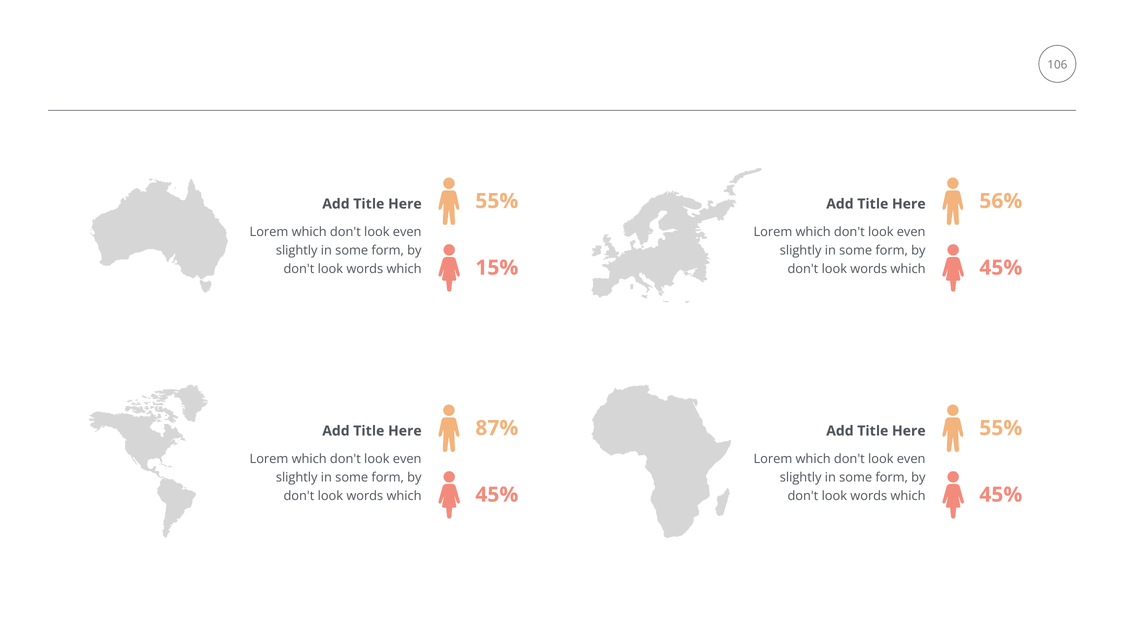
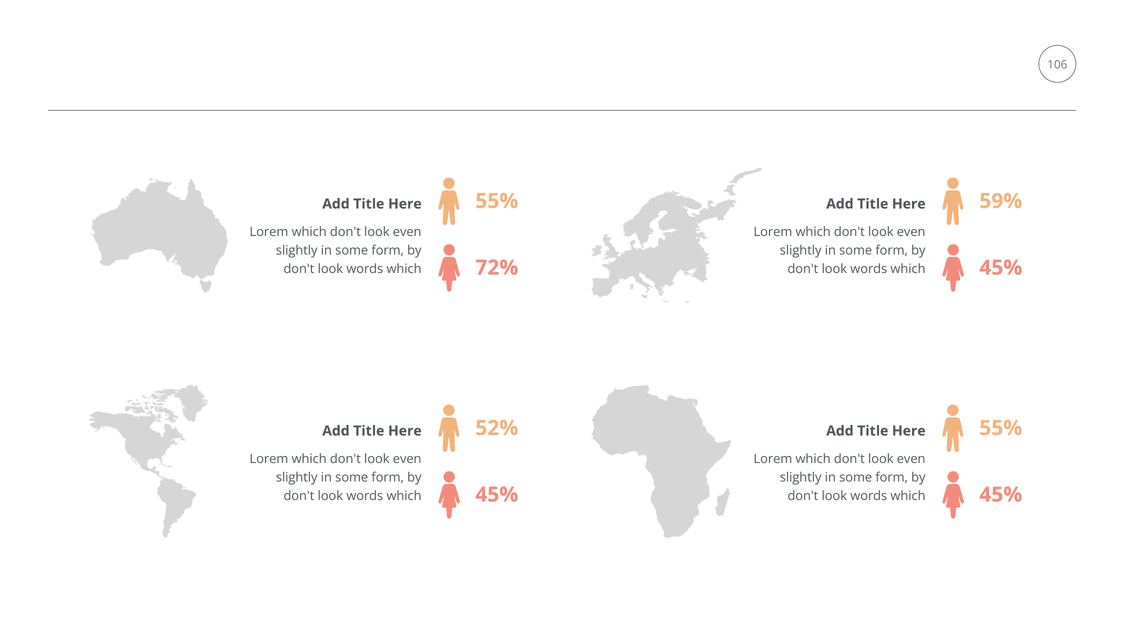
56%: 56% -> 59% (1001, 201)
15%: 15% -> 72% (497, 268)
87%: 87% -> 52% (497, 428)
